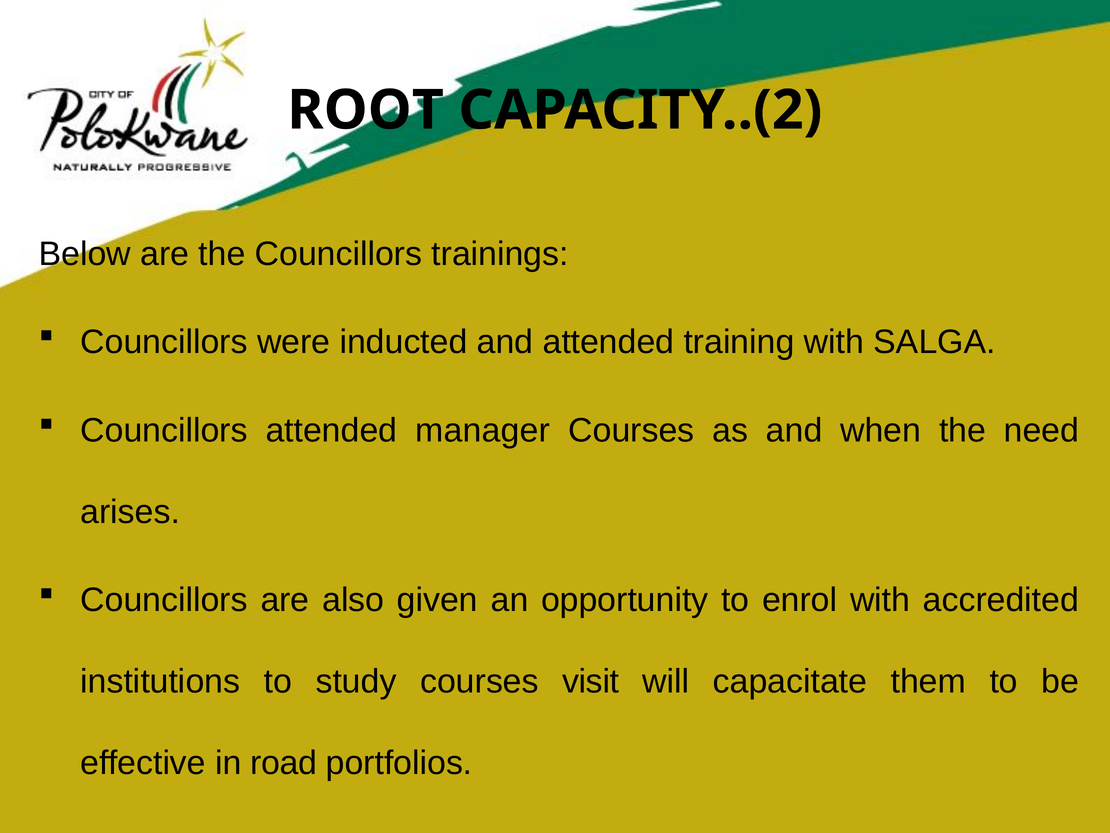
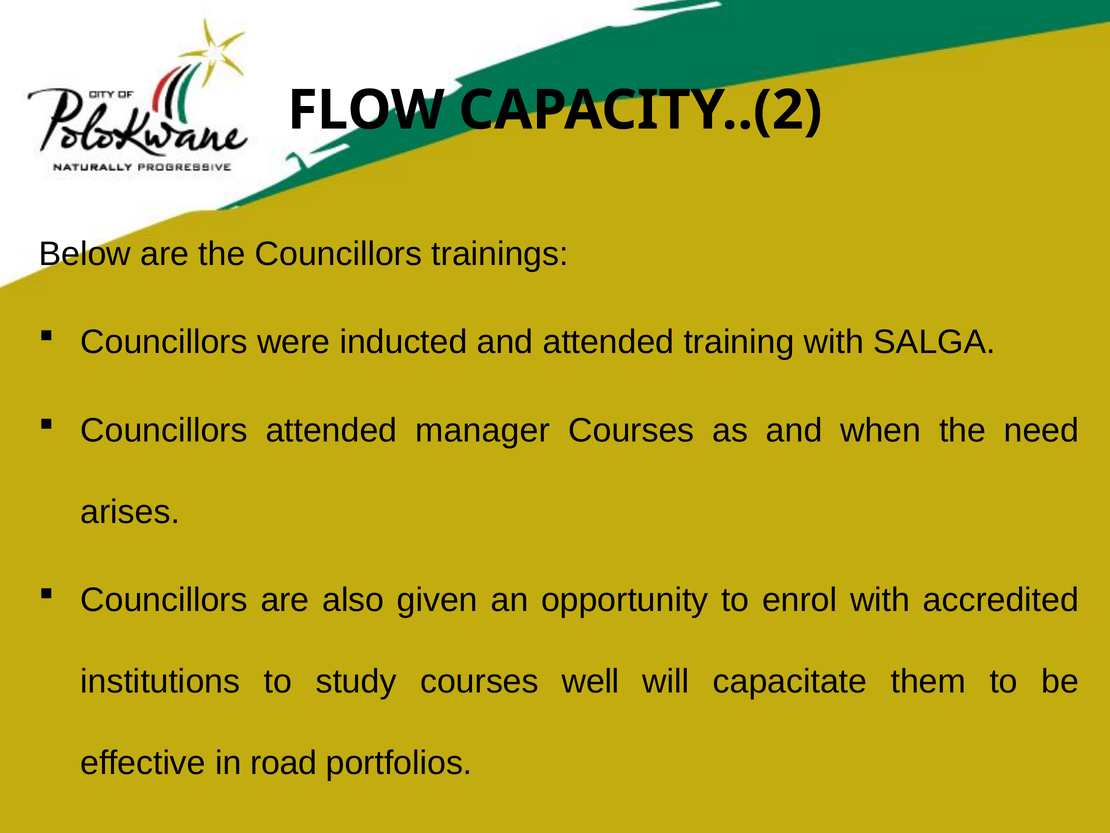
ROOT: ROOT -> FLOW (366, 110)
visit: visit -> well (591, 681)
